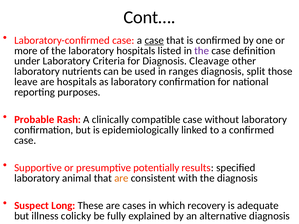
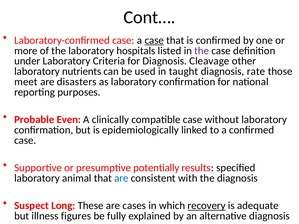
ranges: ranges -> taught (184, 71)
split: split -> rate (256, 71)
leave: leave -> meet (26, 82)
are hospitals: hospitals -> disasters (77, 82)
Rash: Rash -> Even (69, 120)
are colour: orange -> blue (121, 178)
recovery underline: none -> present (207, 206)
colicky: colicky -> figures (76, 216)
